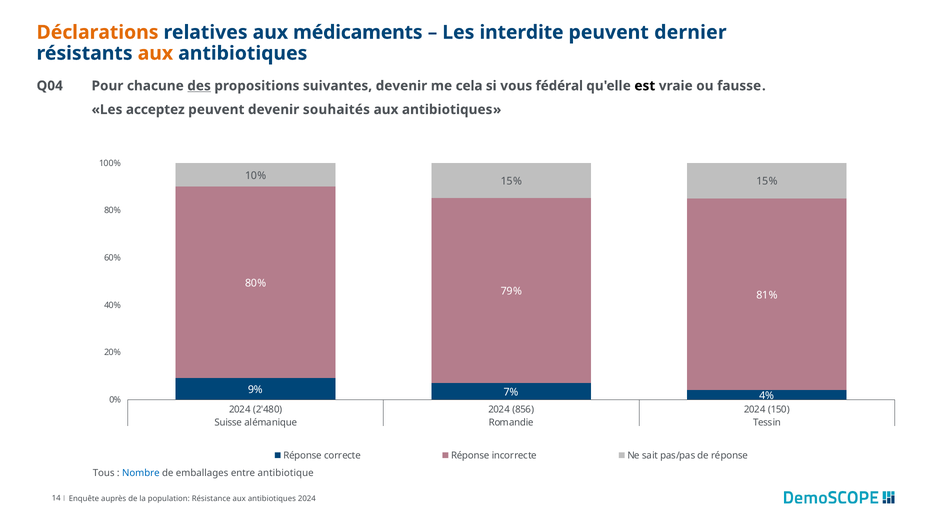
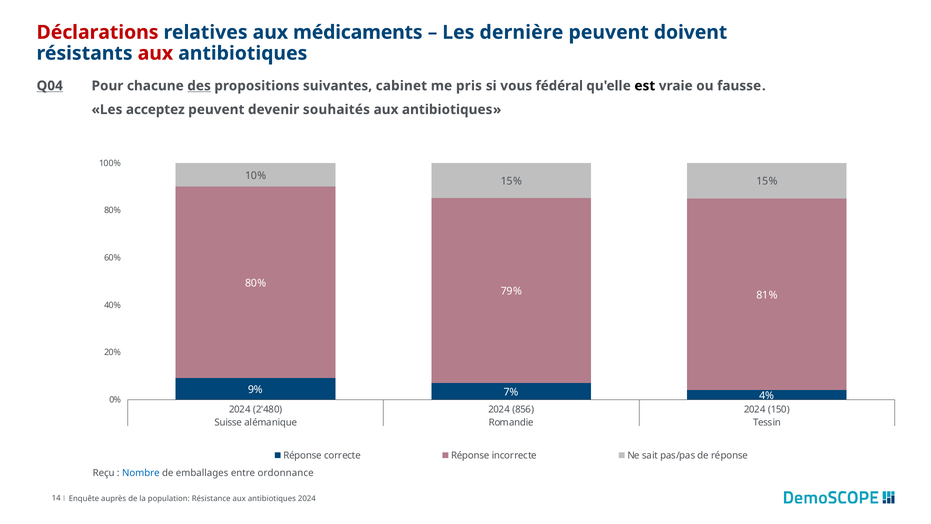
Déclarations colour: orange -> red (98, 32)
interdite: interdite -> dernière (521, 32)
dernier: dernier -> doivent (691, 32)
aux colour: orange -> red (155, 53)
Q04 underline: none -> present (50, 86)
suivantes devenir: devenir -> cabinet (401, 86)
cela: cela -> pris (469, 86)
Tous: Tous -> Reçu (104, 473)
antibiotique: antibiotique -> ordonnance (286, 473)
